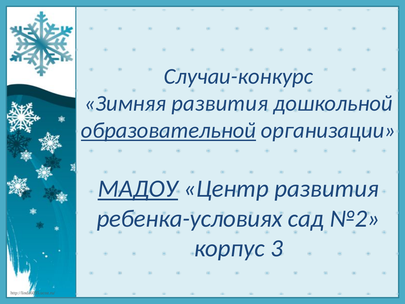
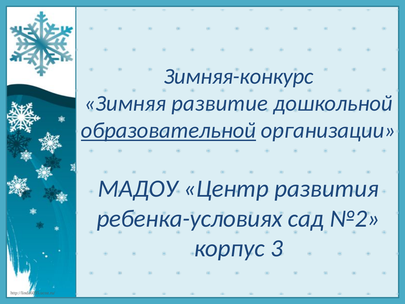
Случаи-конкурс: Случаи-конкурс -> Зимняя-конкурс (239, 76)
Зимняя развития: развития -> развитие (220, 103)
МАДОУ underline: present -> none (138, 189)
